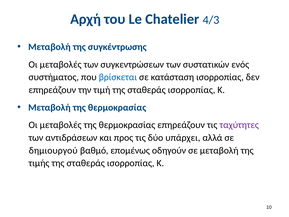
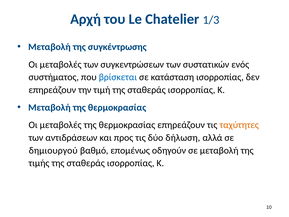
4/3: 4/3 -> 1/3 (211, 20)
ταχύτητες colour: purple -> orange (239, 125)
υπάρχει: υπάρχει -> δήλωση (183, 138)
